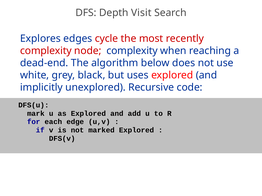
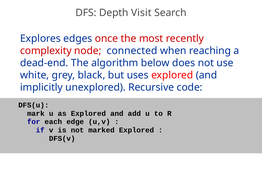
cycle: cycle -> once (106, 39)
node complexity: complexity -> connected (132, 51)
